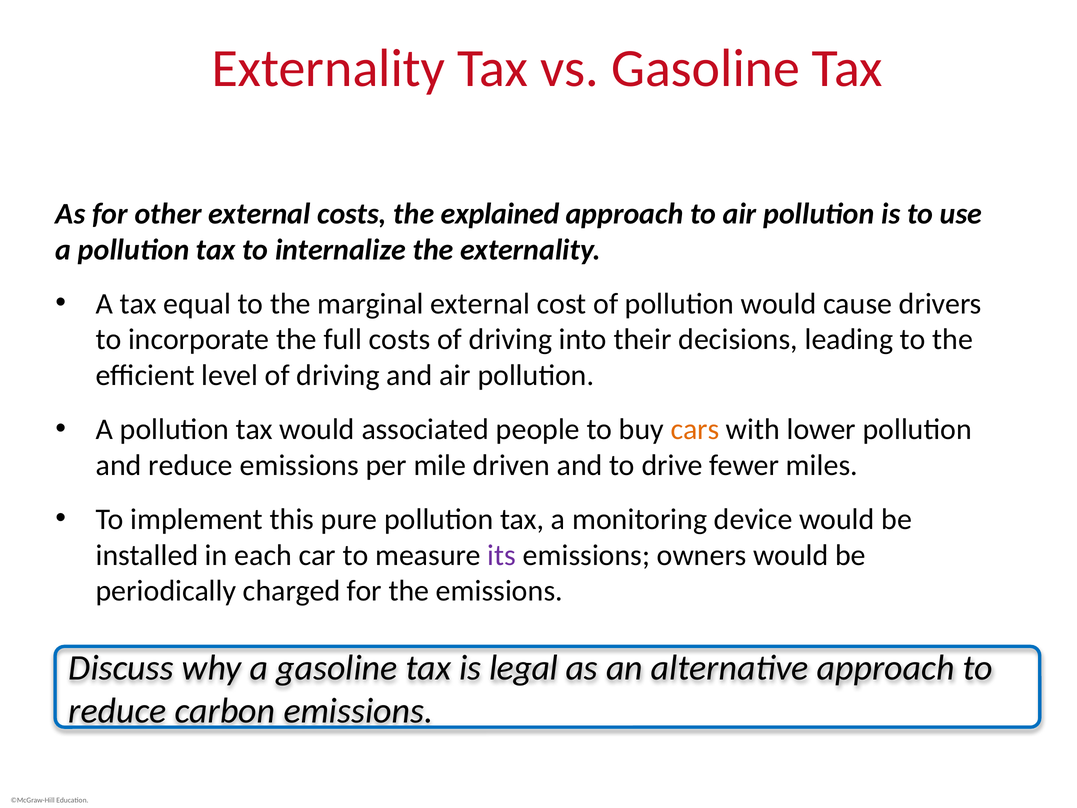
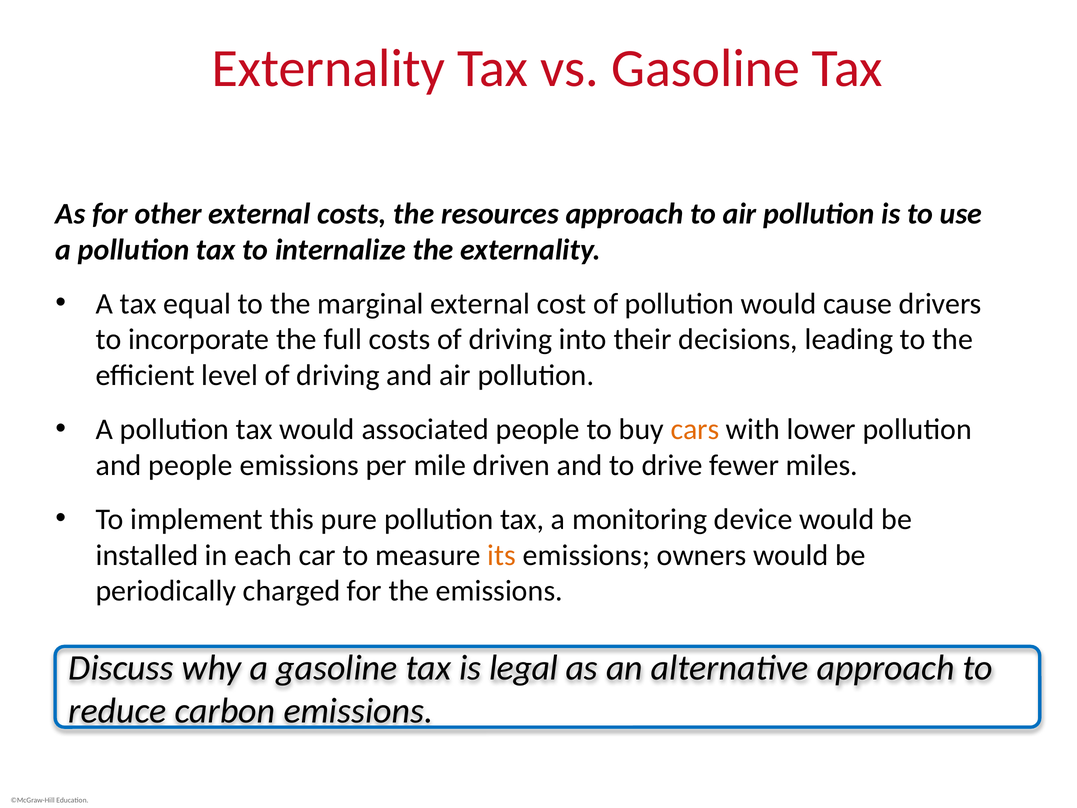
explained: explained -> resources (500, 214)
and reduce: reduce -> people (191, 465)
its colour: purple -> orange (502, 555)
